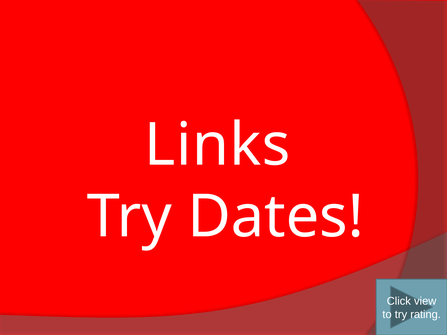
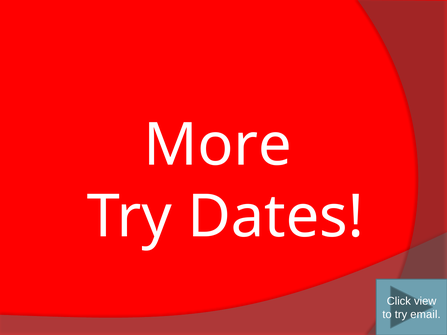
Links: Links -> More (218, 145)
rating: rating -> email (425, 315)
